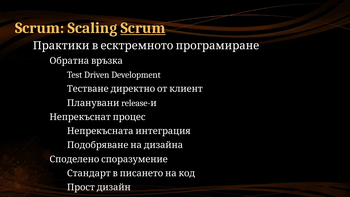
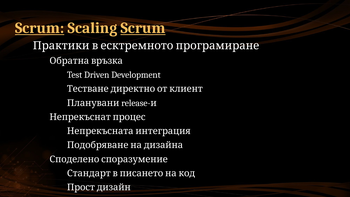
Scrum underline: none -> present (40, 28)
